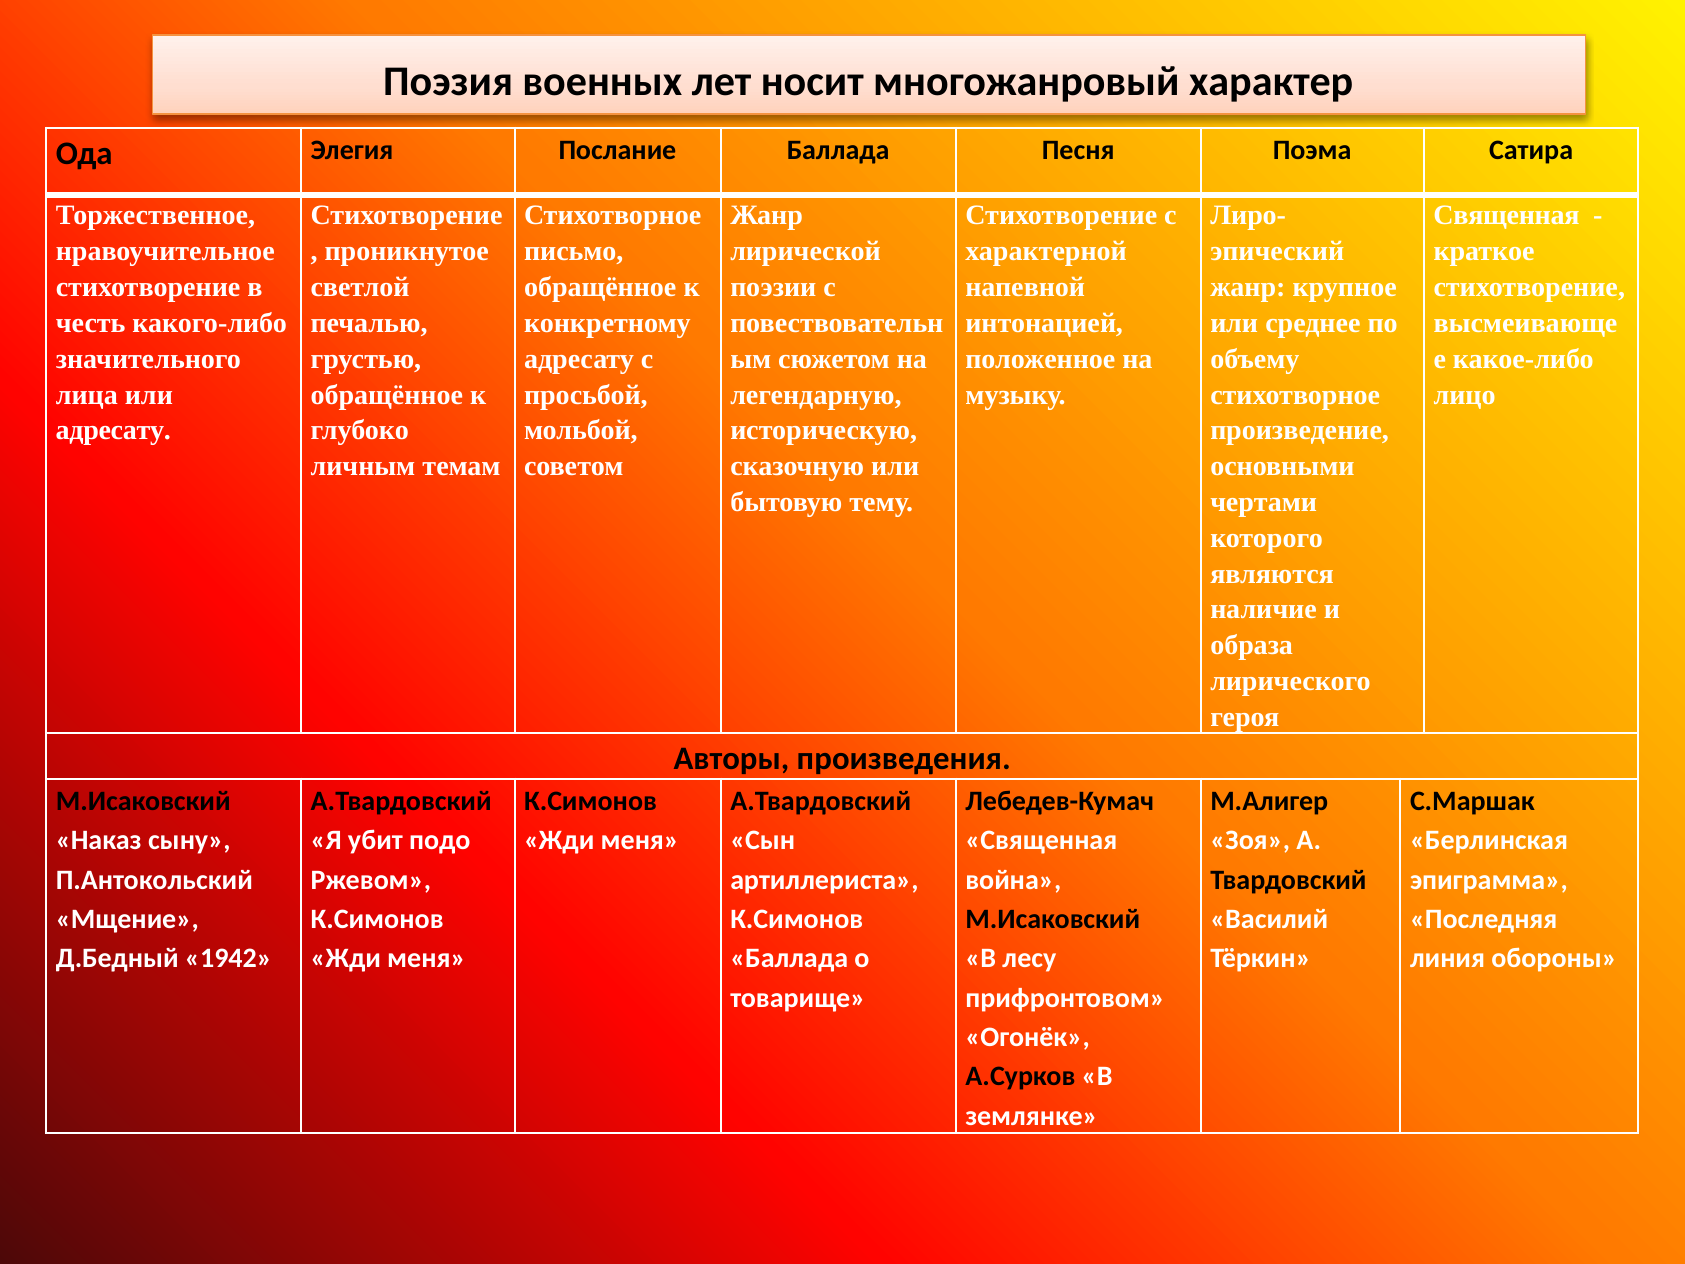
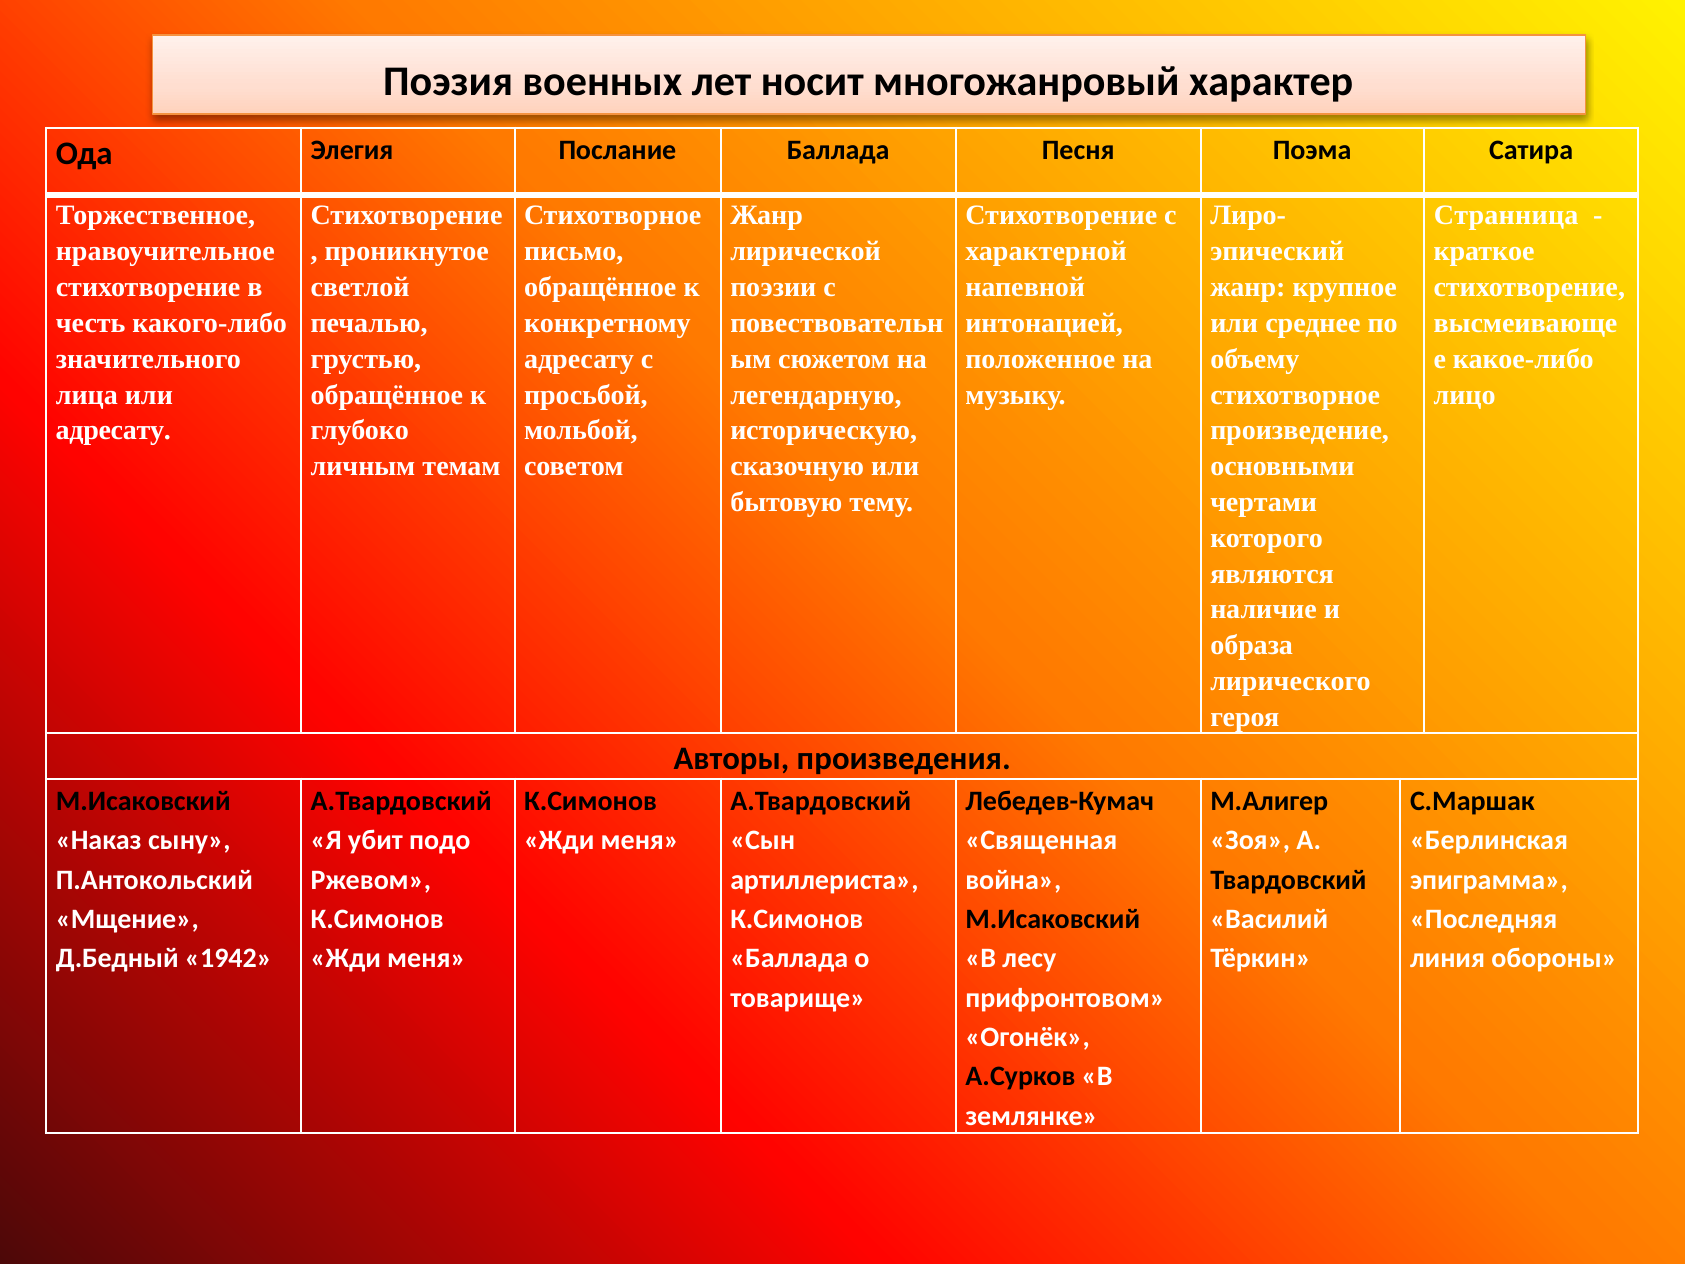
Священная: Священная -> Странница (1506, 216)
